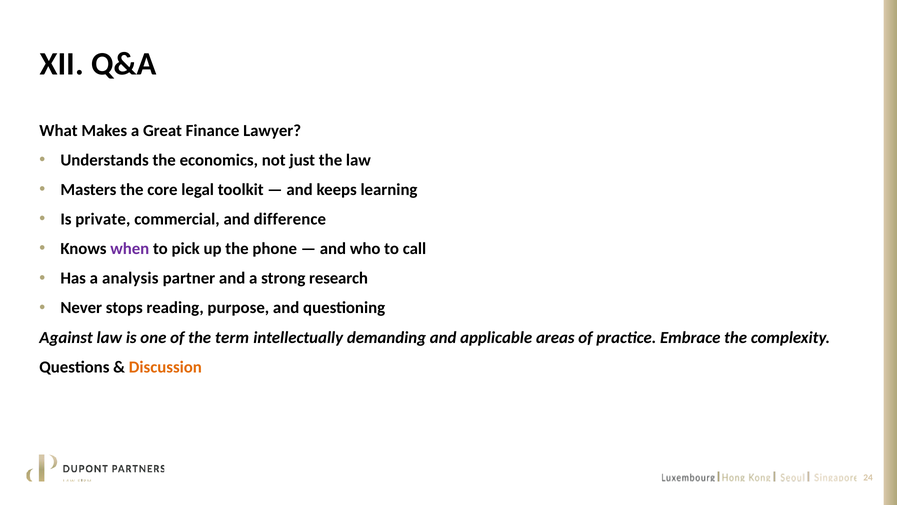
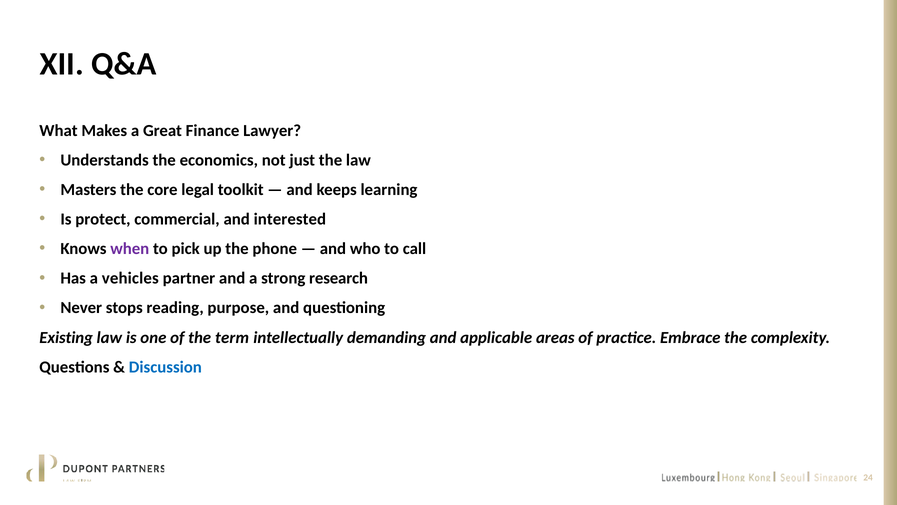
private: private -> protect (103, 219)
difference: difference -> interested (290, 219)
analysis: analysis -> vehicles (130, 278)
Against: Against -> Existing (66, 337)
Discussion colour: orange -> blue (165, 367)
